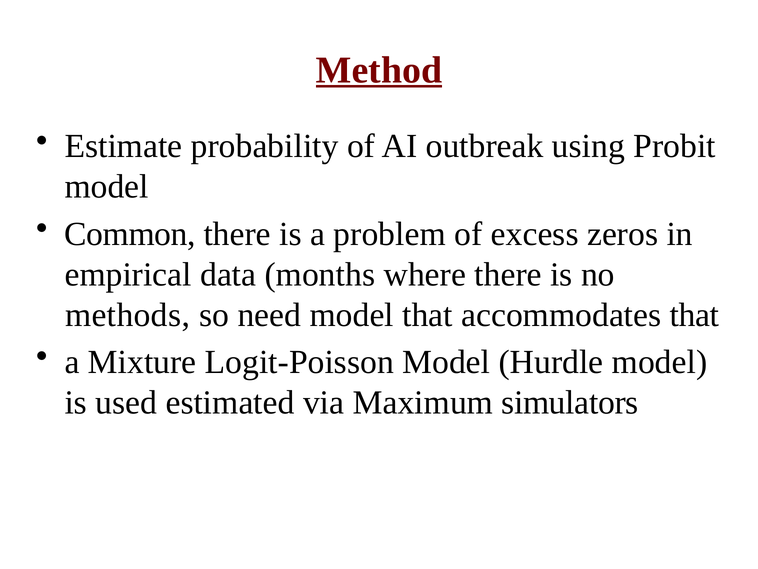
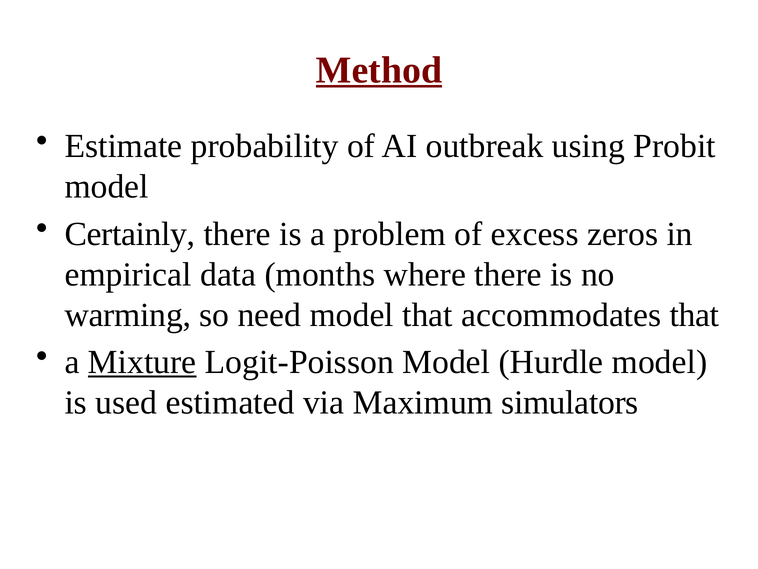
Common: Common -> Certainly (130, 234)
methods: methods -> warming (128, 315)
Mixture underline: none -> present (142, 362)
